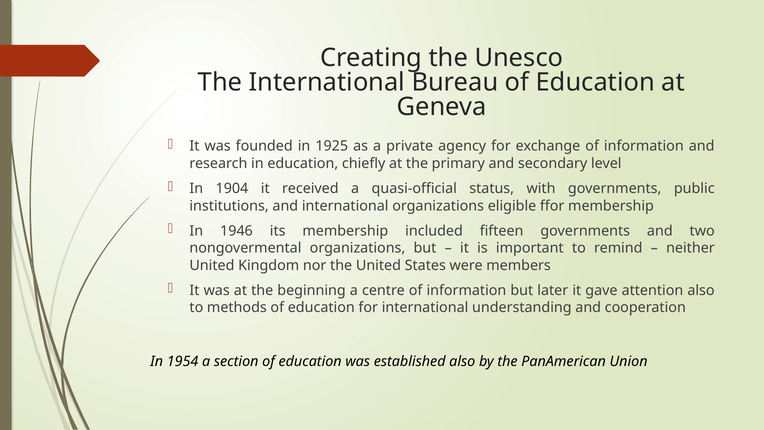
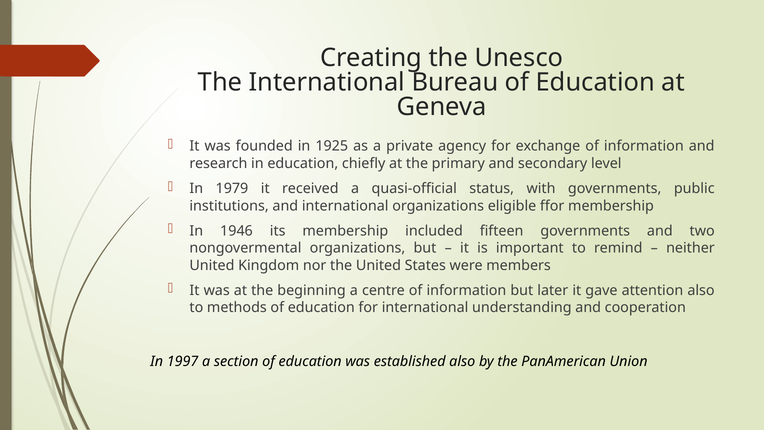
1904: 1904 -> 1979 (232, 189)
1954: 1954 -> 1997 (183, 361)
